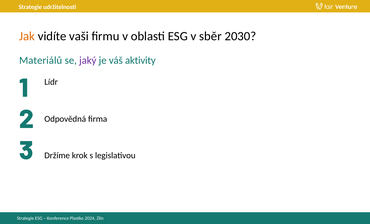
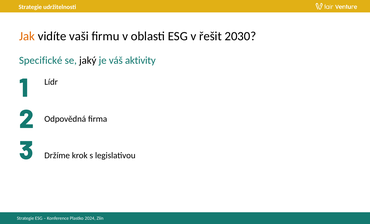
sběr: sběr -> řešit (210, 36)
Materiálů: Materiálů -> Specifické (41, 60)
jaký colour: purple -> black (88, 60)
